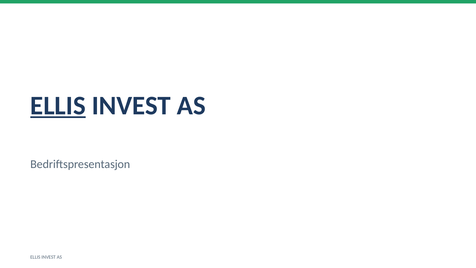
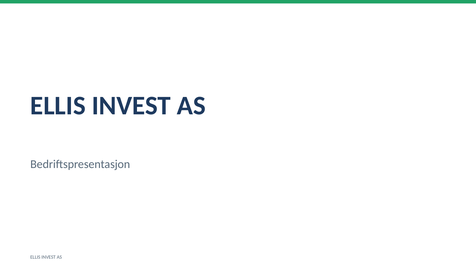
ELLIS underline: present -> none (58, 106)
